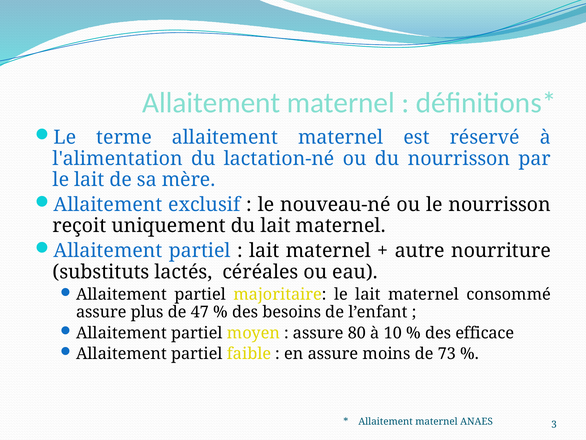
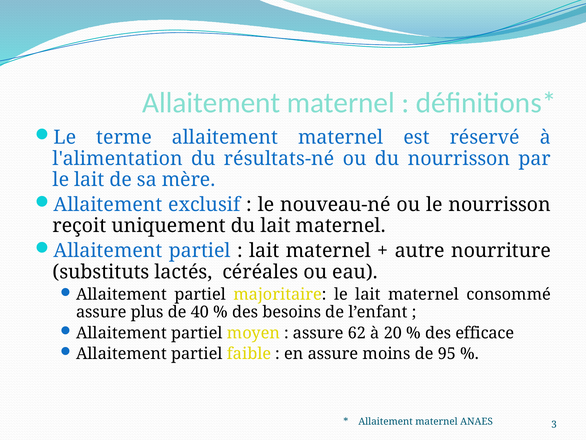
lactation-né: lactation-né -> résultats-né (279, 158)
47: 47 -> 40 (200, 312)
80: 80 -> 62 (357, 333)
10: 10 -> 20 (393, 333)
73: 73 -> 95 (447, 354)
